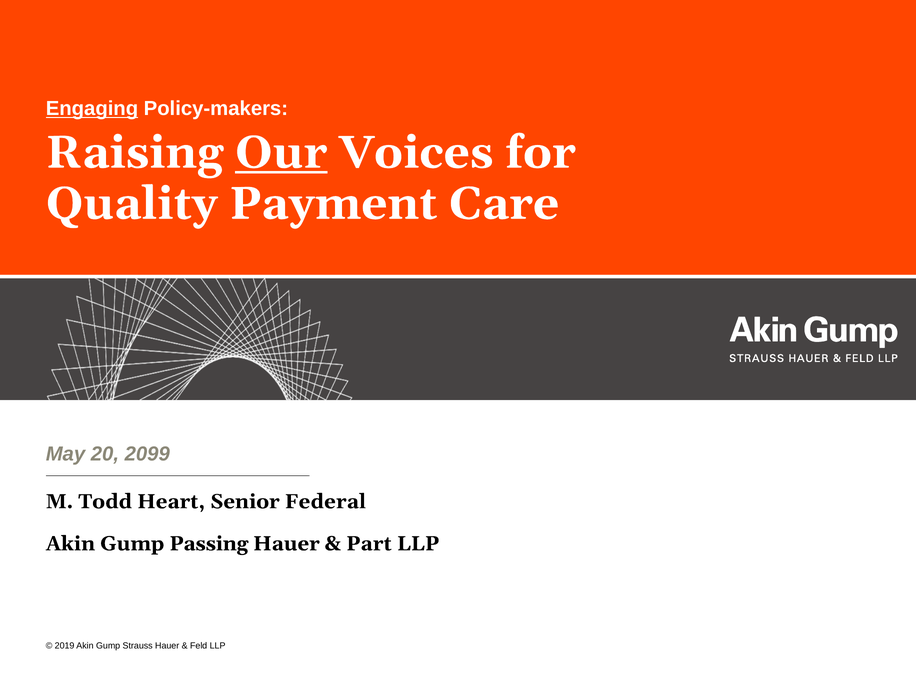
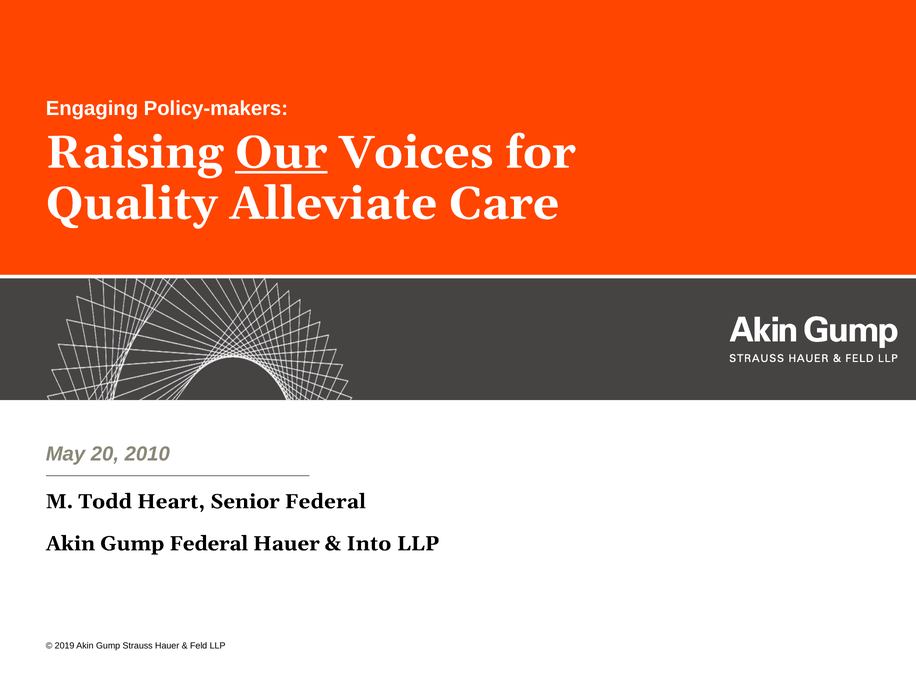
Engaging underline: present -> none (92, 109)
Payment: Payment -> Alleviate (333, 204)
2099: 2099 -> 2010 (147, 454)
Gump Passing: Passing -> Federal (209, 544)
Part: Part -> Into (369, 544)
